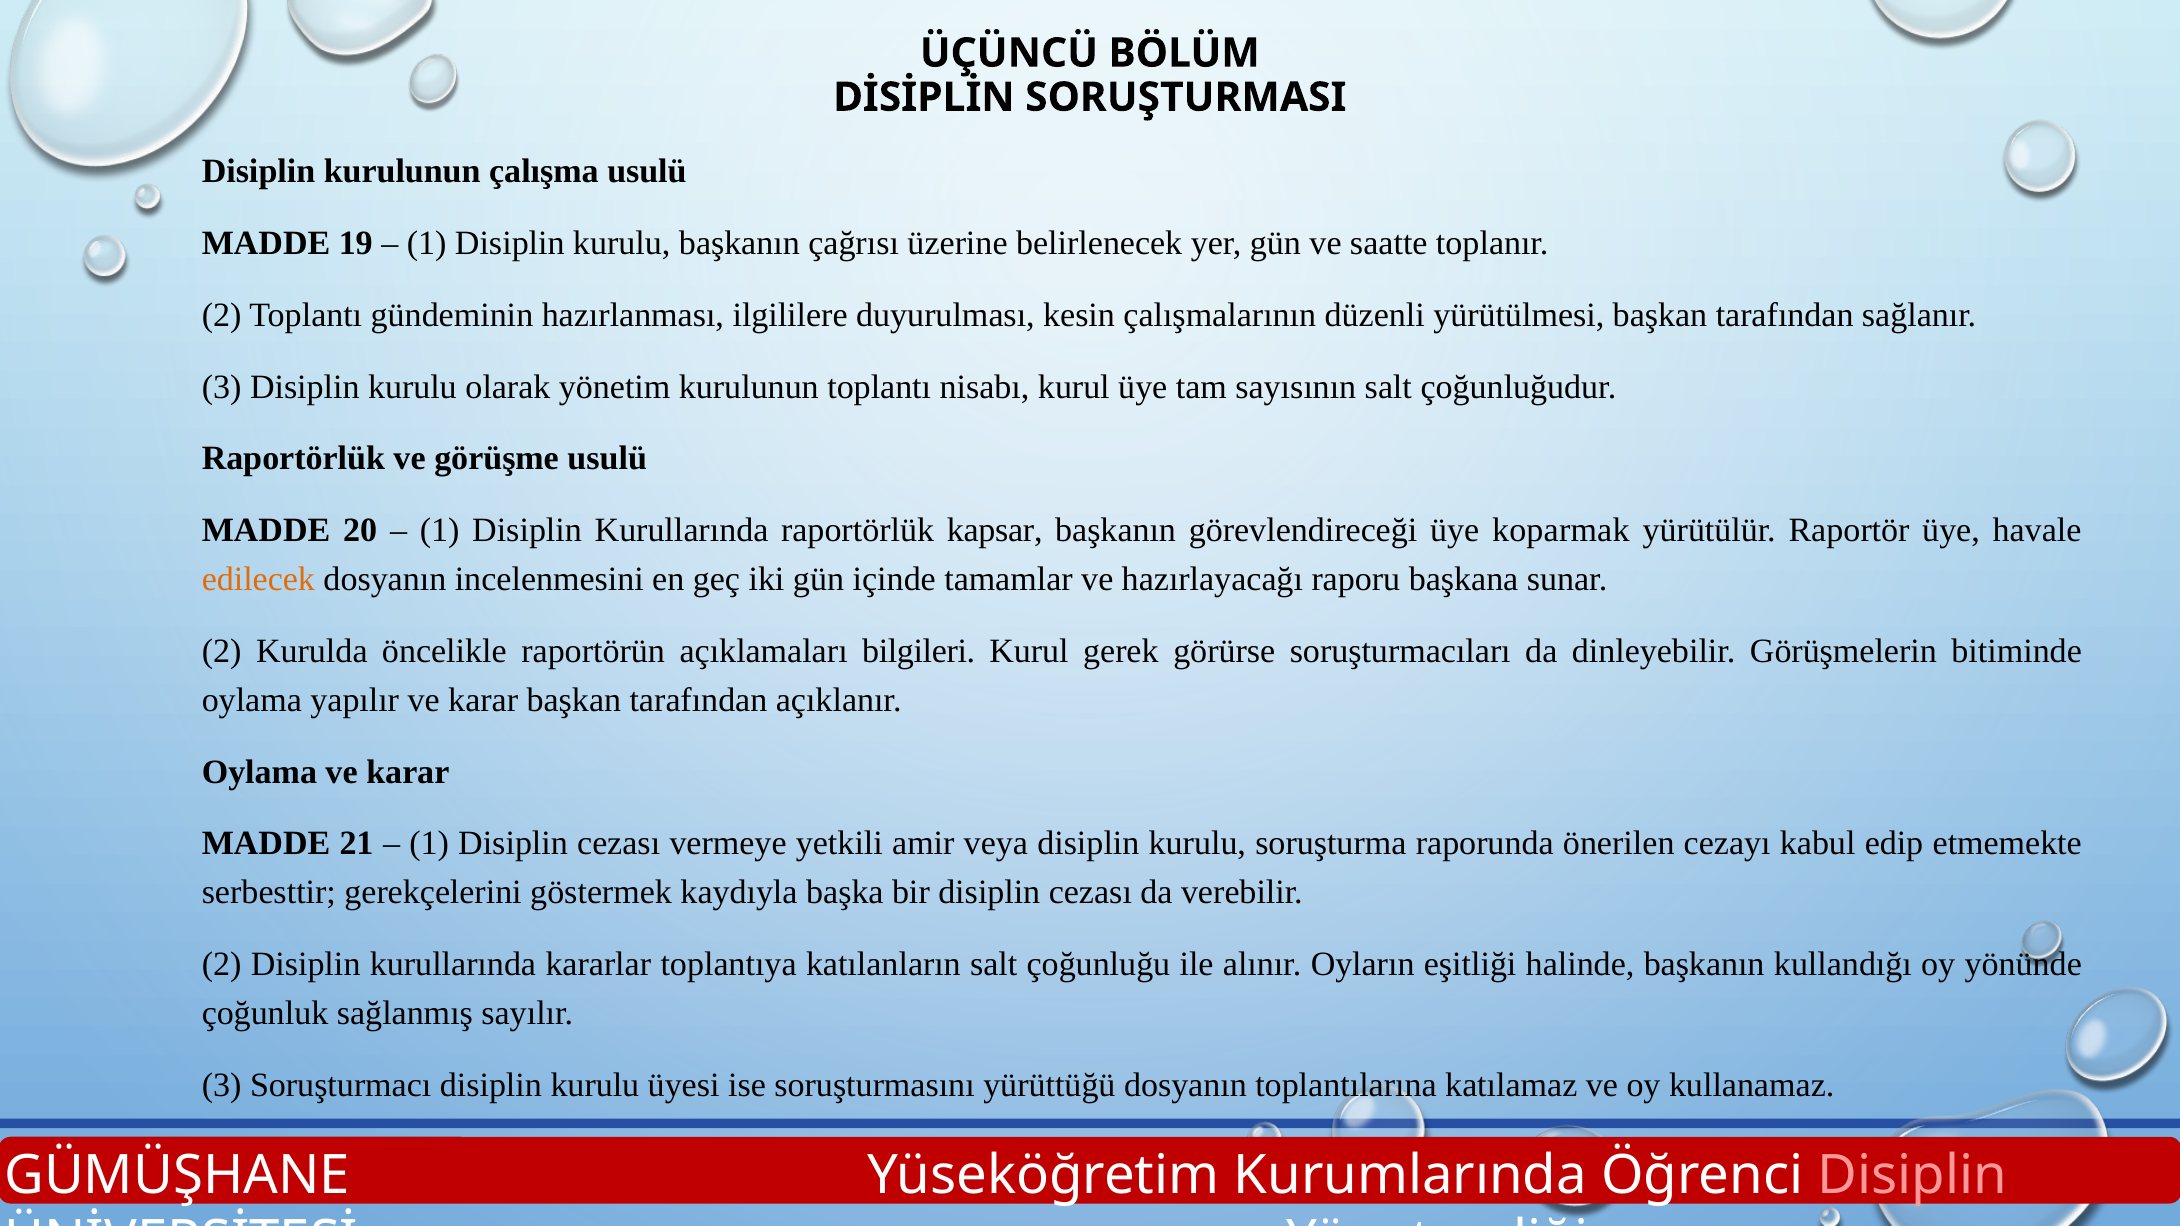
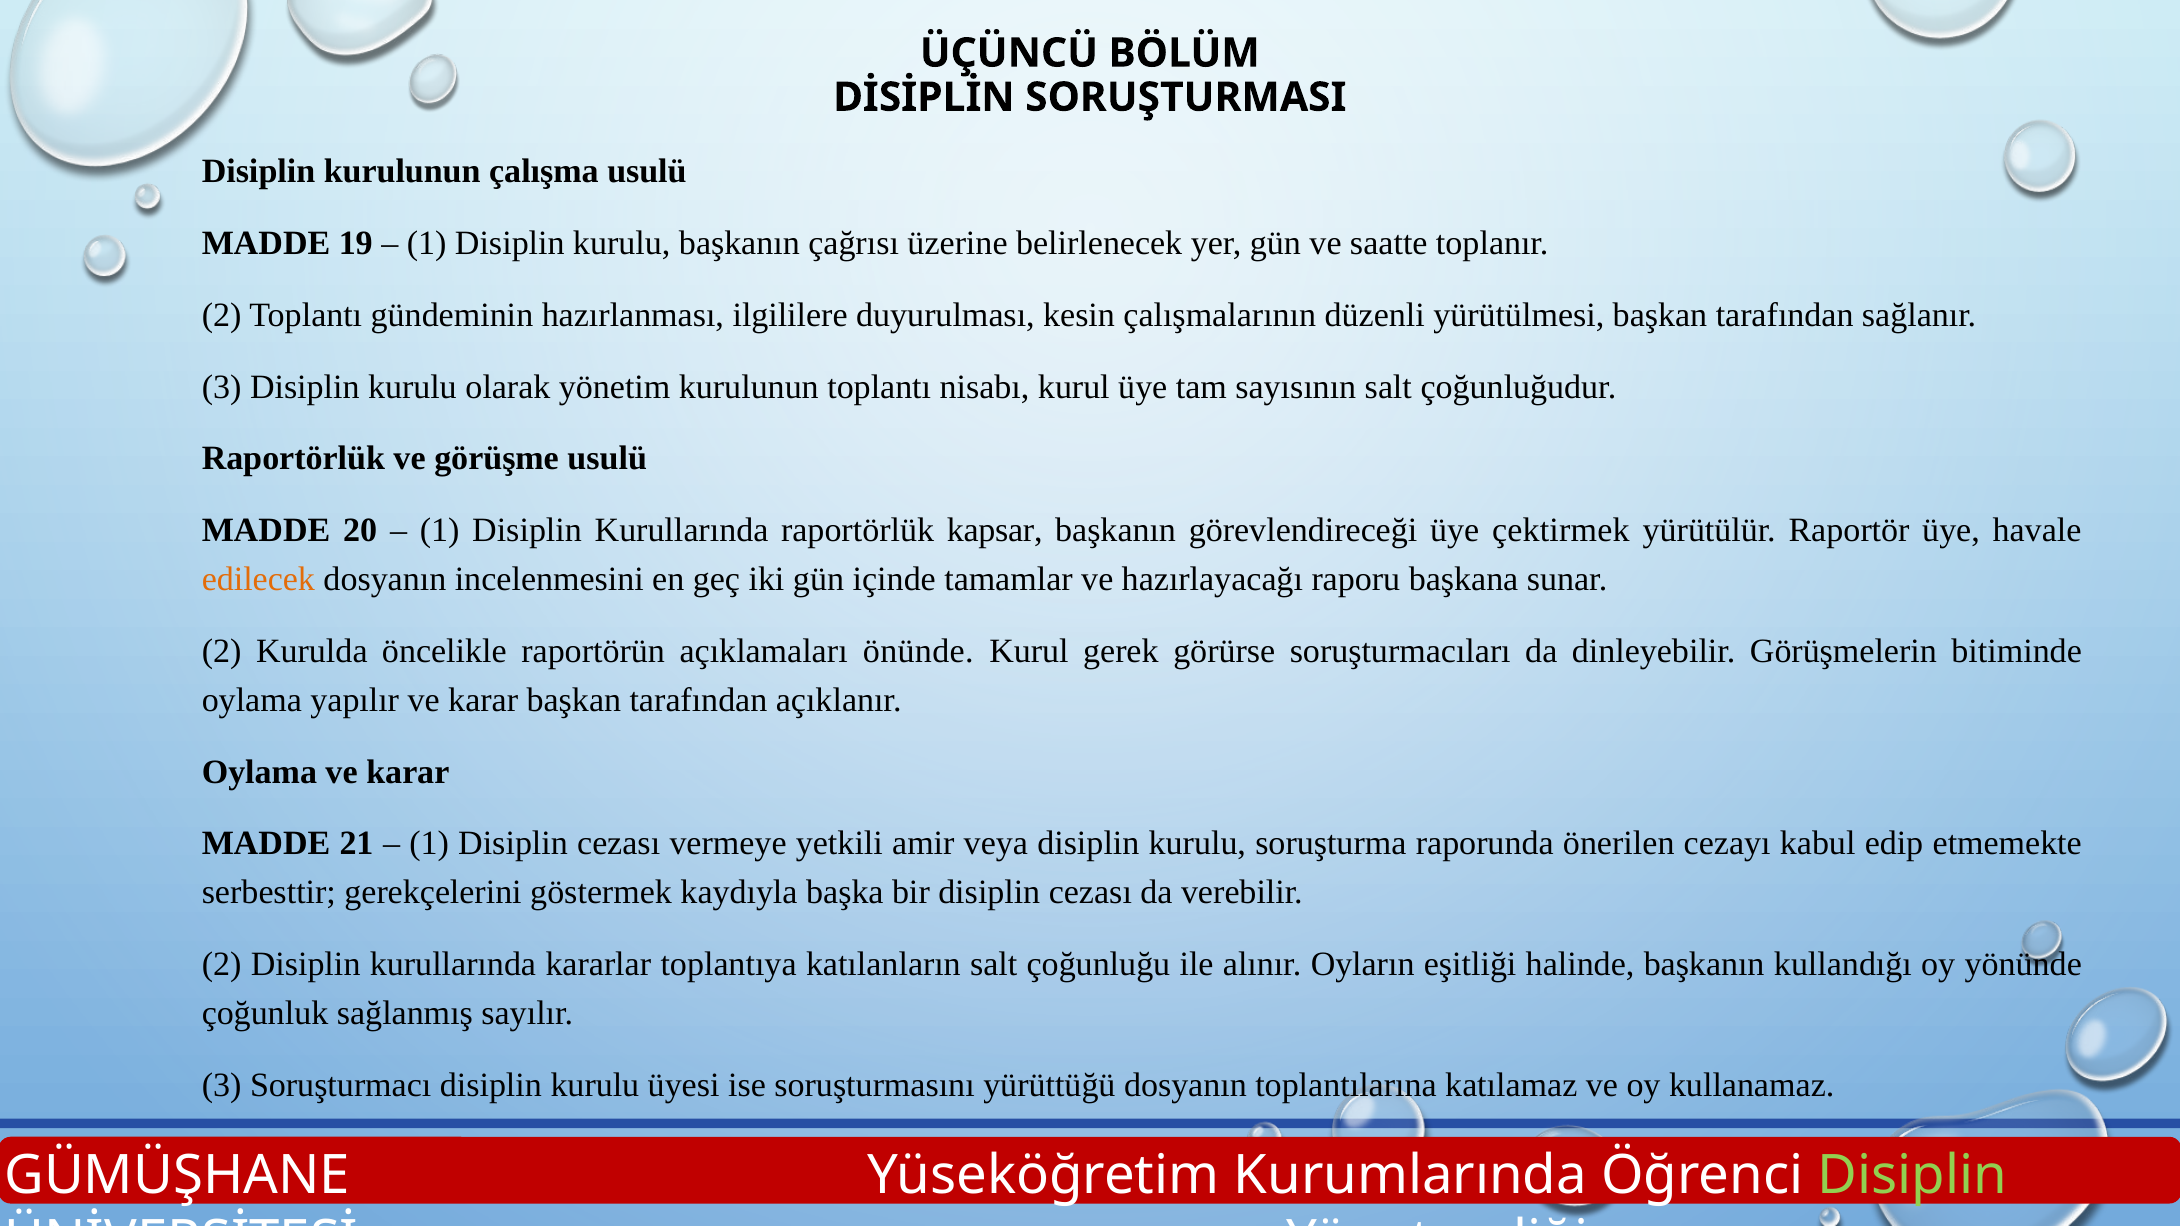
koparmak: koparmak -> çektirmek (1561, 530)
bilgileri: bilgileri -> önünde (918, 651)
Disiplin colour: pink -> light green (1912, 1175)
